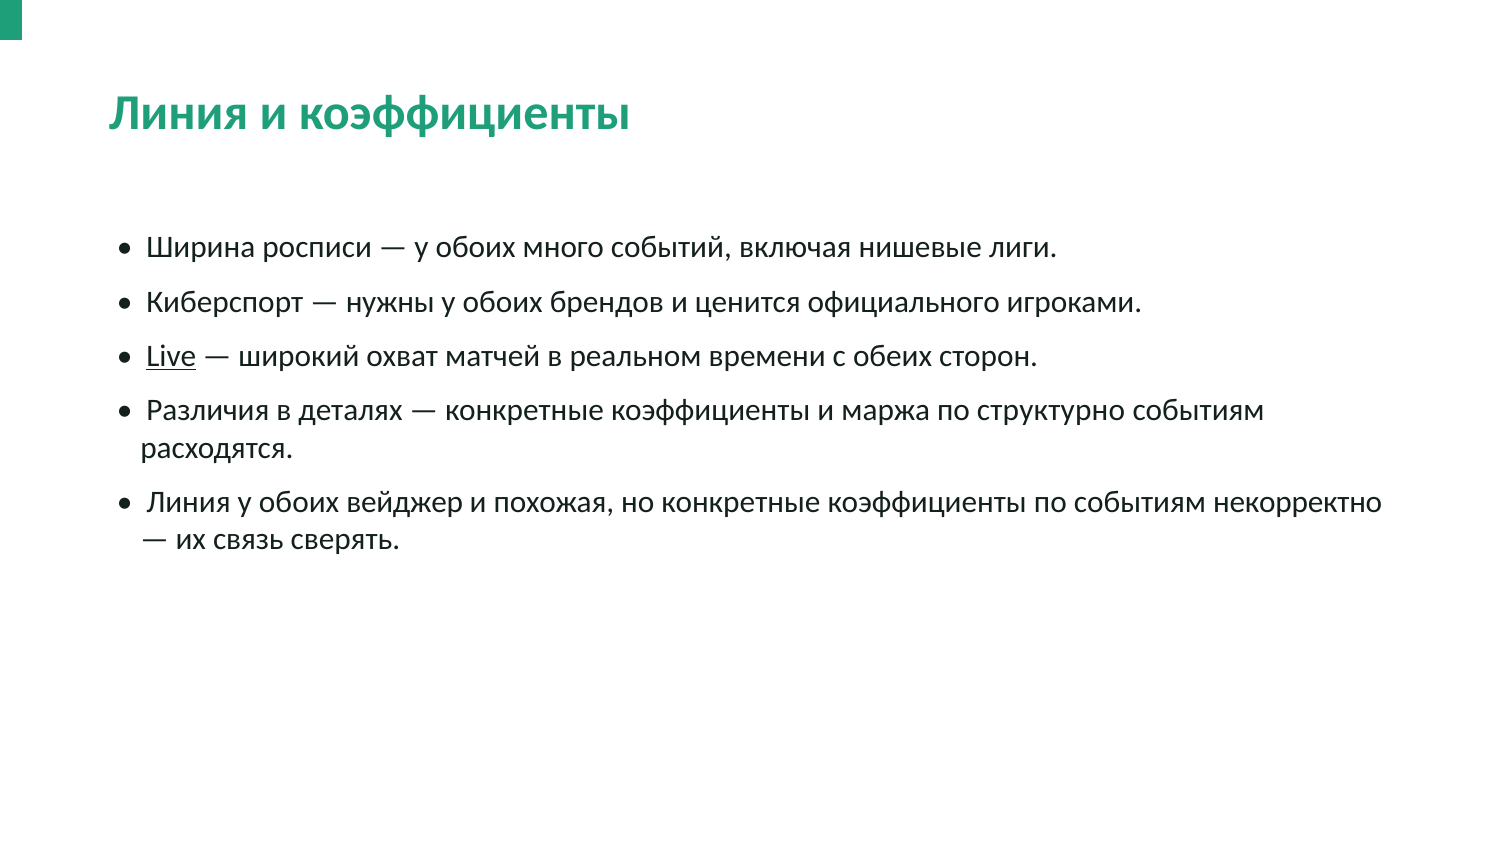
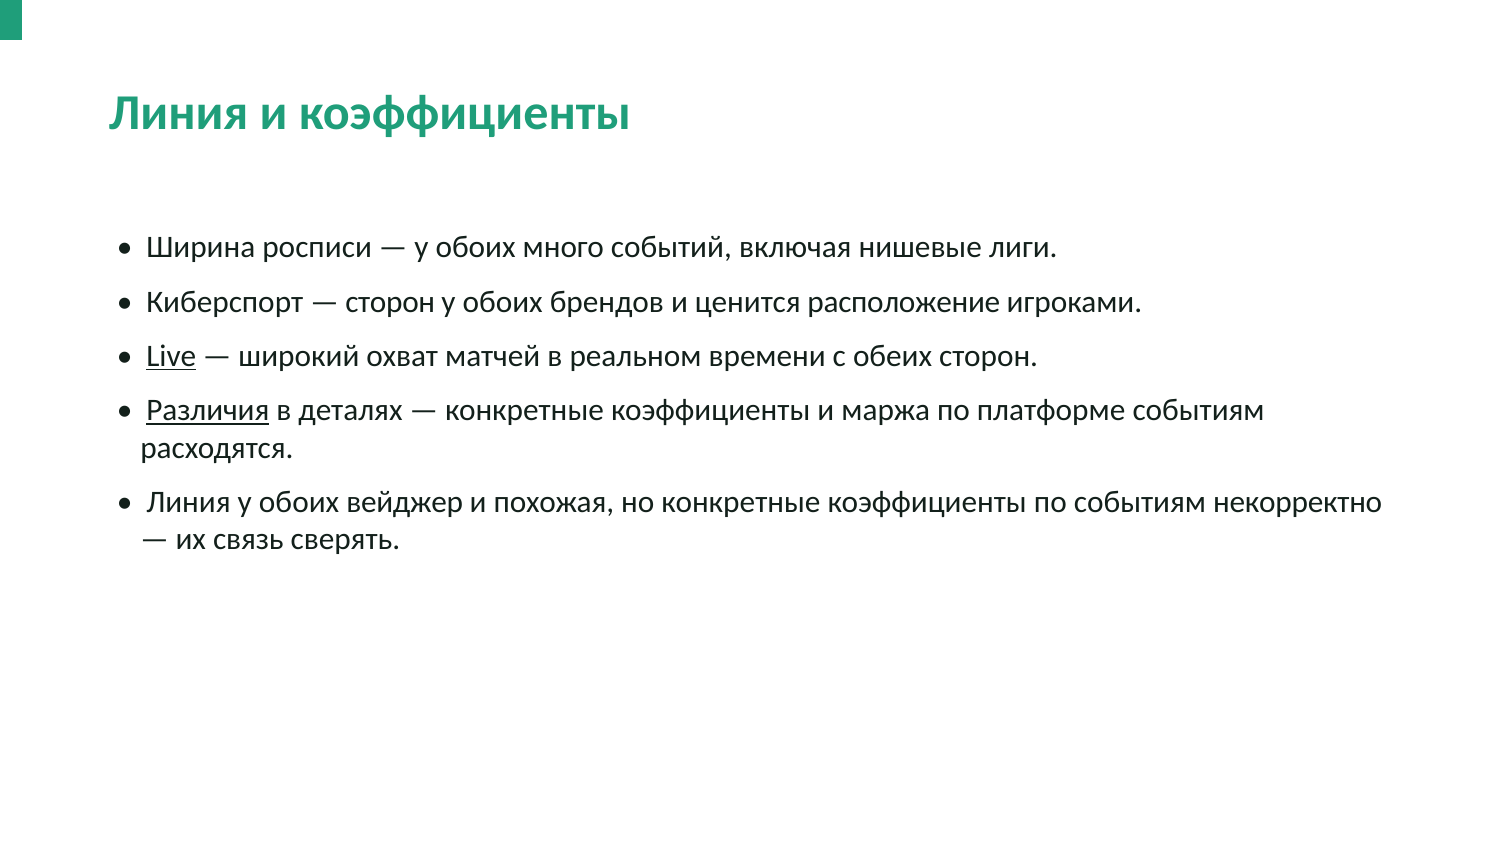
нужны: нужны -> сторон (390, 302)
официального: официального -> расположение (904, 302)
Различия underline: none -> present (208, 410)
структурно: структурно -> платформе (1051, 410)
